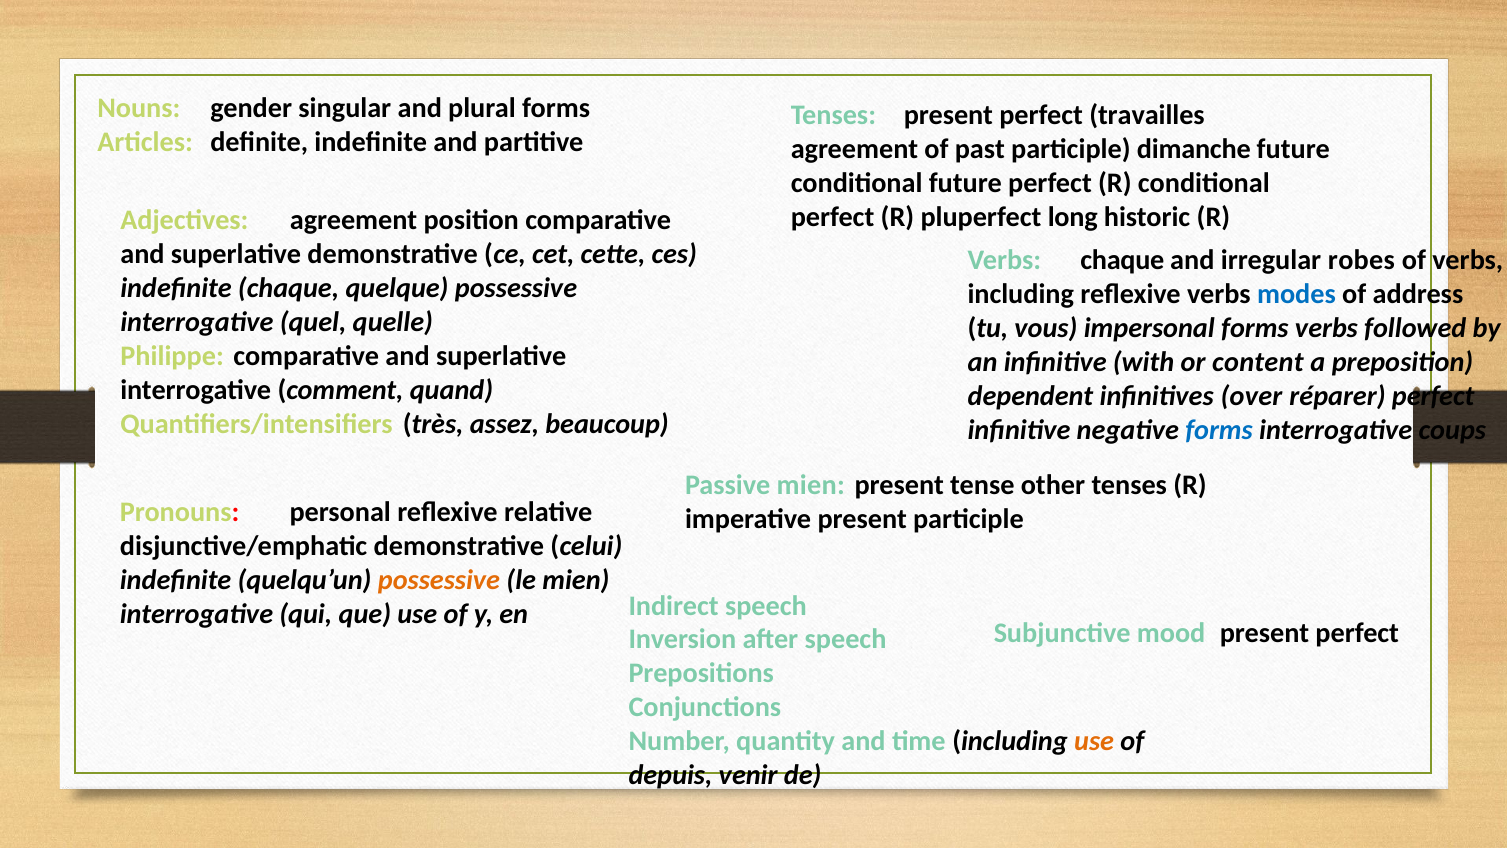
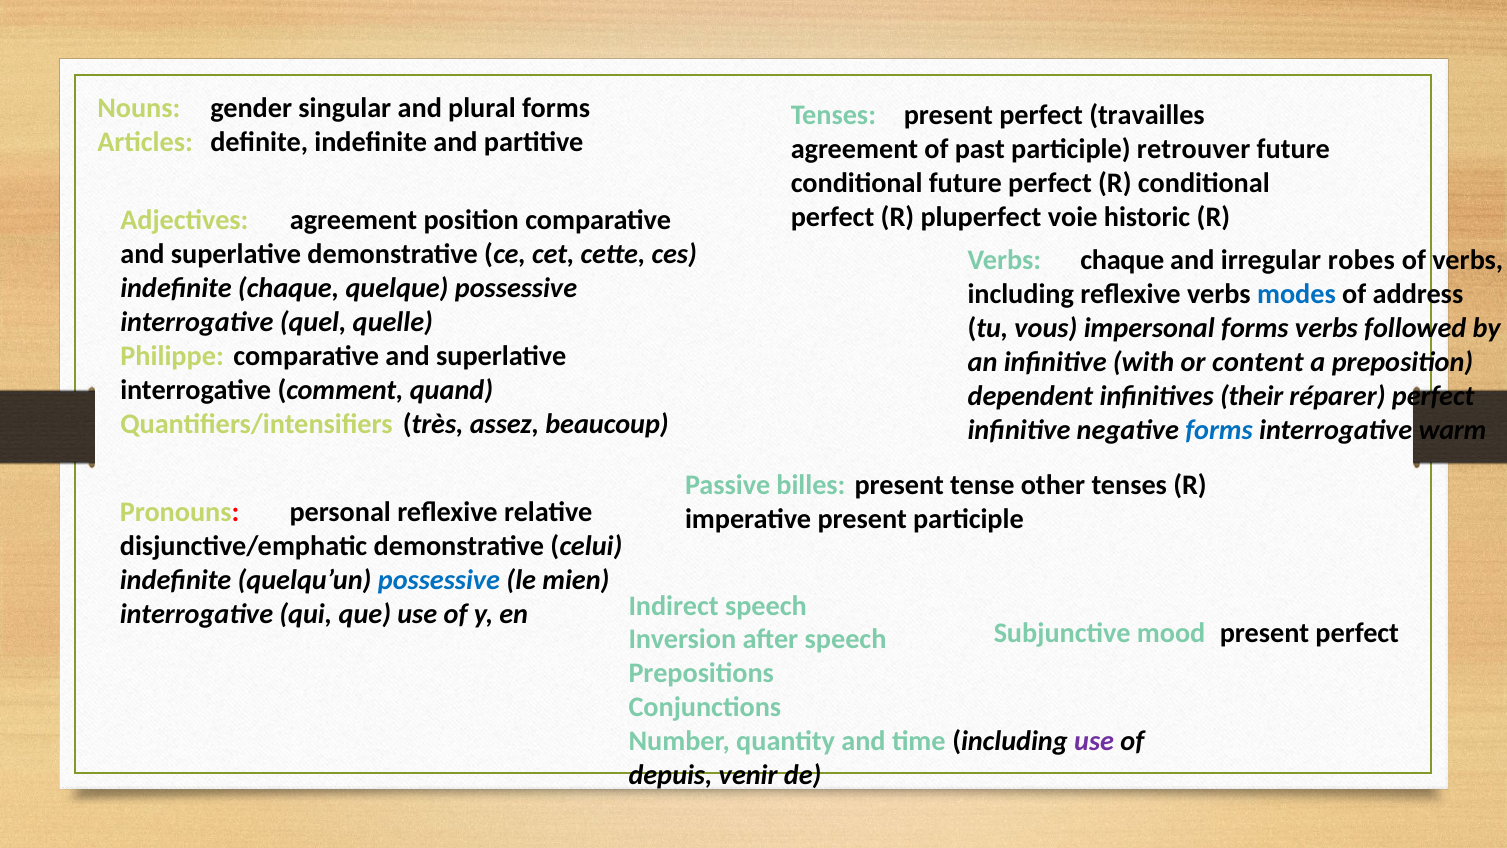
dimanche: dimanche -> retrouver (1194, 149)
long: long -> voie (1073, 217)
over: over -> their (1252, 396)
coups: coups -> warm (1452, 430)
Passive mien: mien -> billes (811, 485)
possessive colour: orange -> blue (439, 580)
use colour: orange -> purple (1094, 741)
